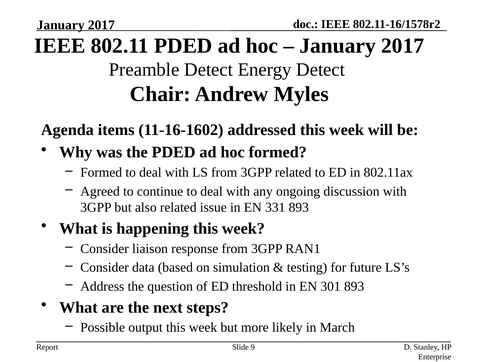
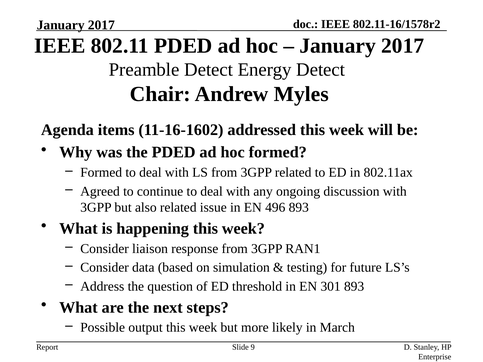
331: 331 -> 496 (275, 208)
